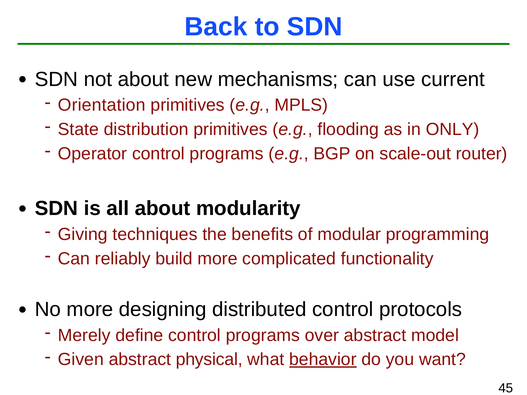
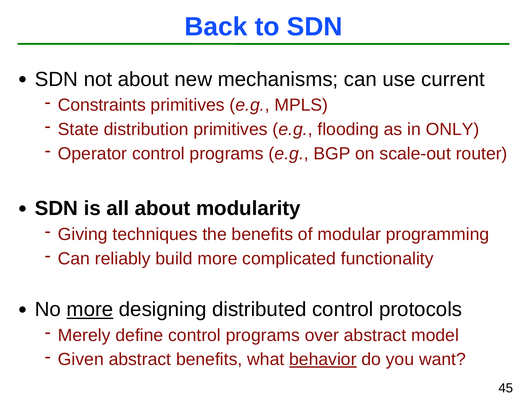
Orientation: Orientation -> Constraints (102, 105)
more underline: none -> present (90, 310)
abstract physical: physical -> benefits (209, 360)
